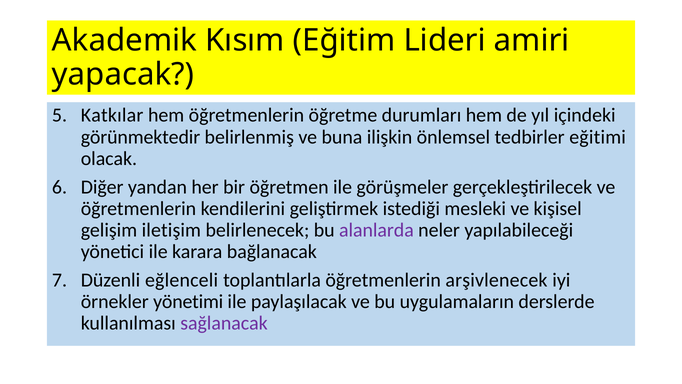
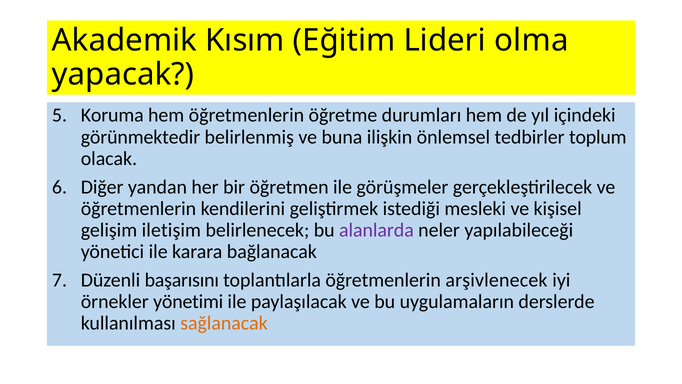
amiri: amiri -> olma (532, 40)
Katkılar: Katkılar -> Koruma (112, 115)
eğitimi: eğitimi -> toplum (598, 137)
eğlenceli: eğlenceli -> başarısını (182, 280)
sağlanacak colour: purple -> orange (224, 323)
